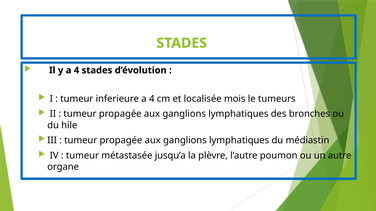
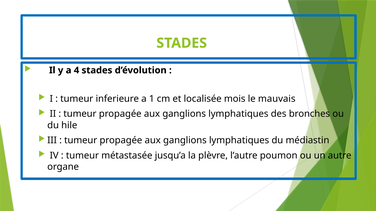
inferieure a 4: 4 -> 1 (152, 99)
tumeurs: tumeurs -> mauvais (277, 99)
